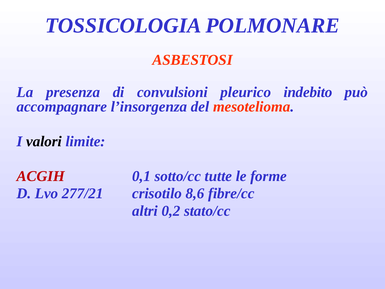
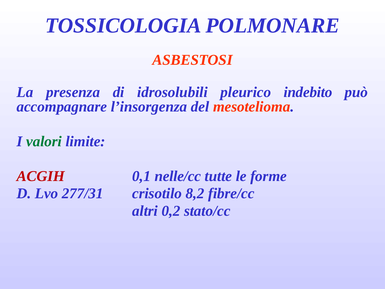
convulsioni: convulsioni -> idrosolubili (172, 92)
valori colour: black -> green (44, 141)
sotto/cc: sotto/cc -> nelle/cc (178, 176)
277/21: 277/21 -> 277/31 (83, 193)
8,6: 8,6 -> 8,2 (195, 193)
